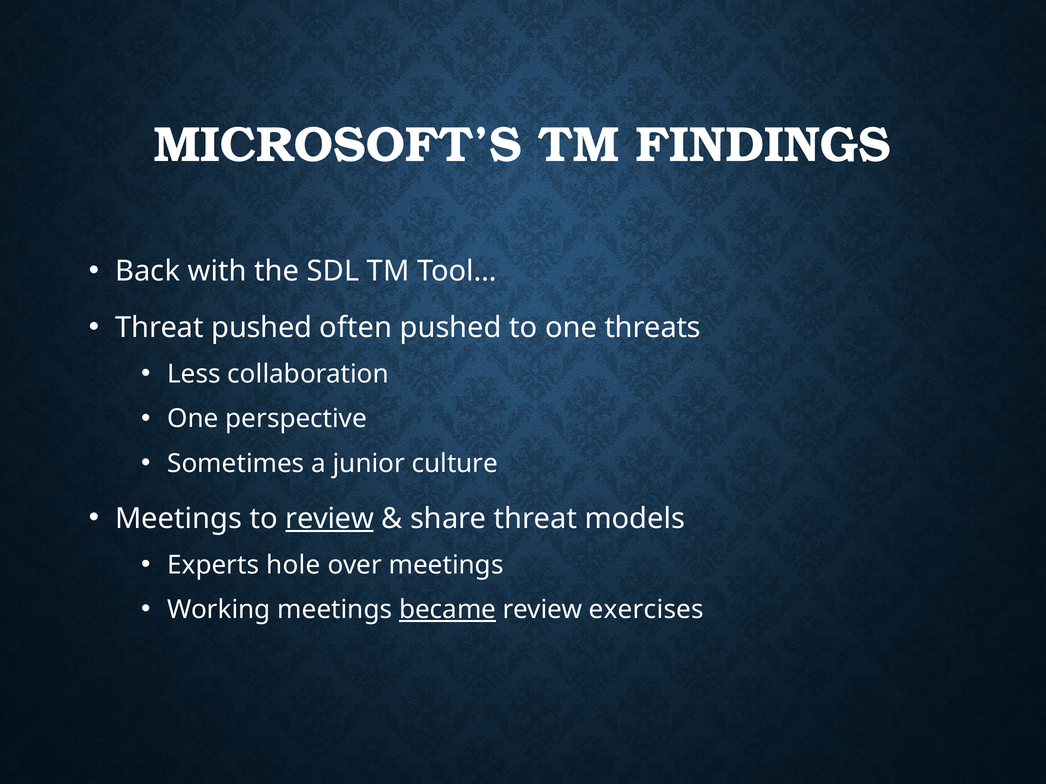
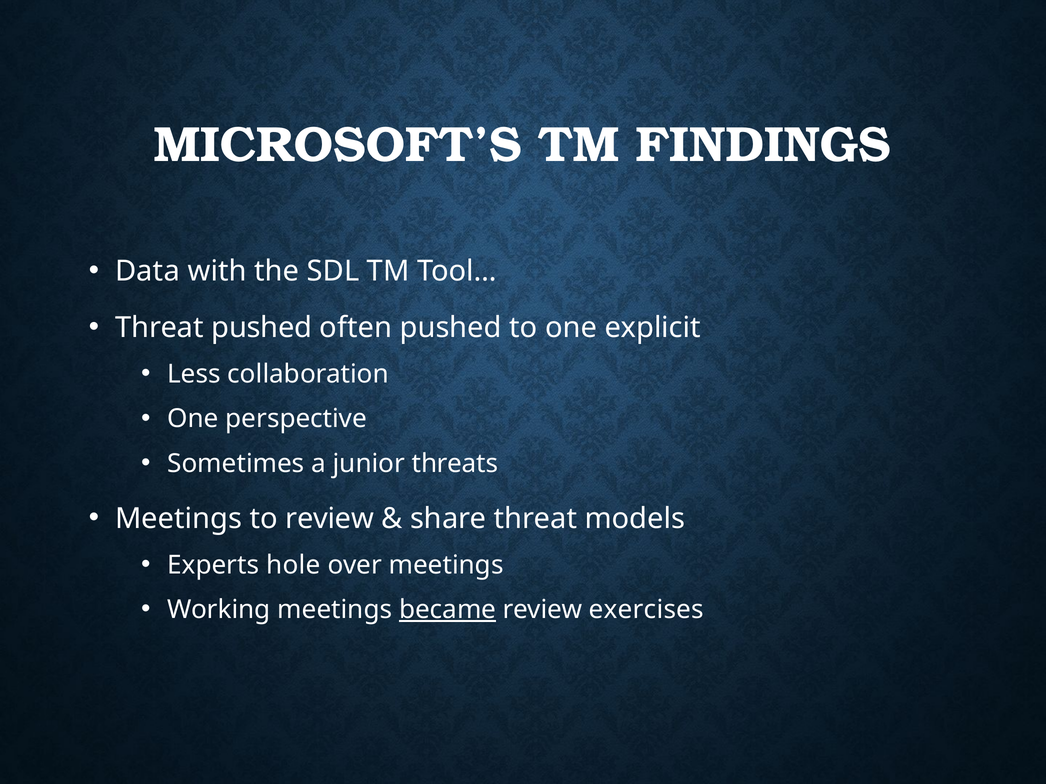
Back: Back -> Data (148, 271)
threats: threats -> explicit (653, 328)
culture: culture -> threats (455, 464)
review underline: present -> none (330, 519)
